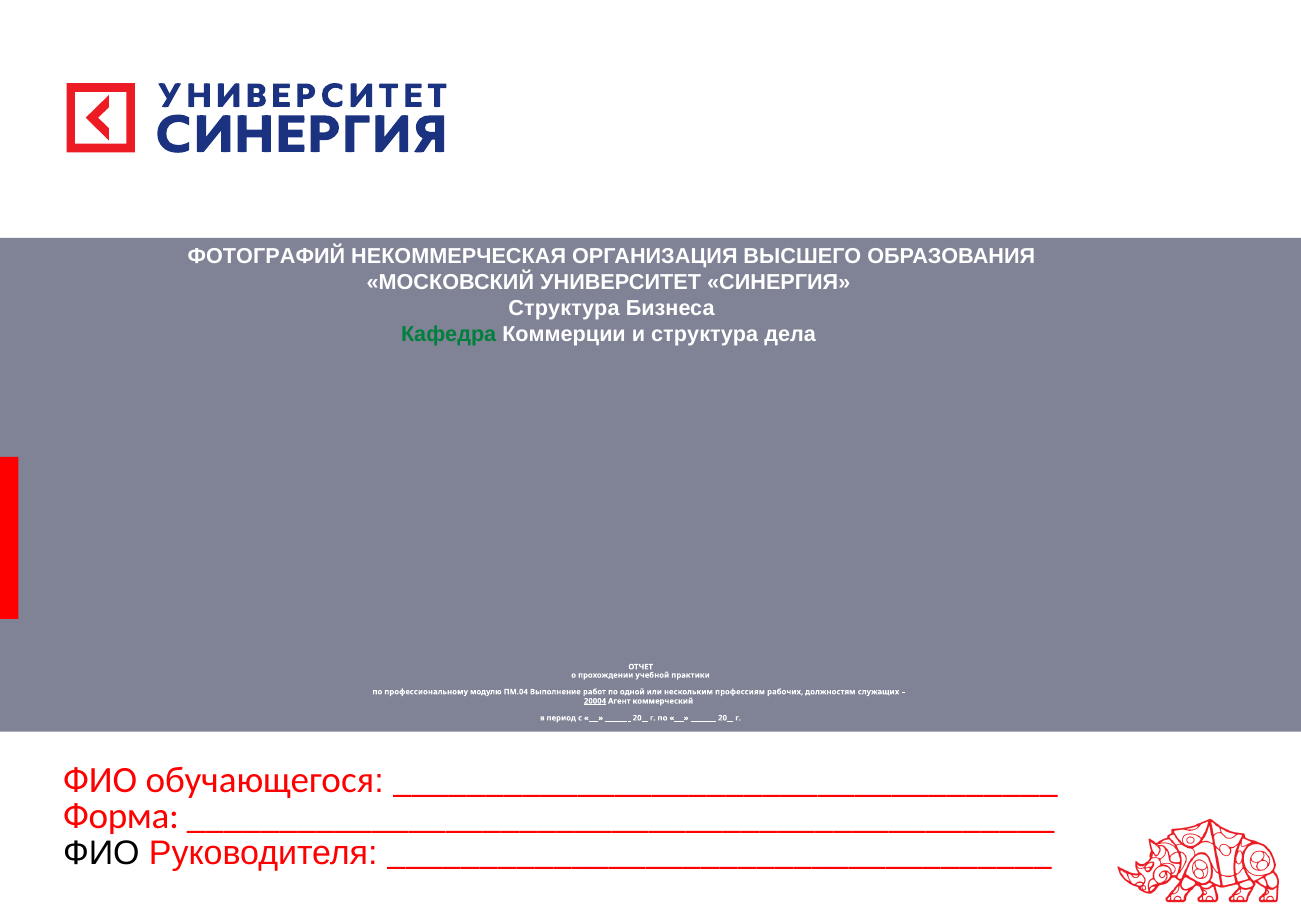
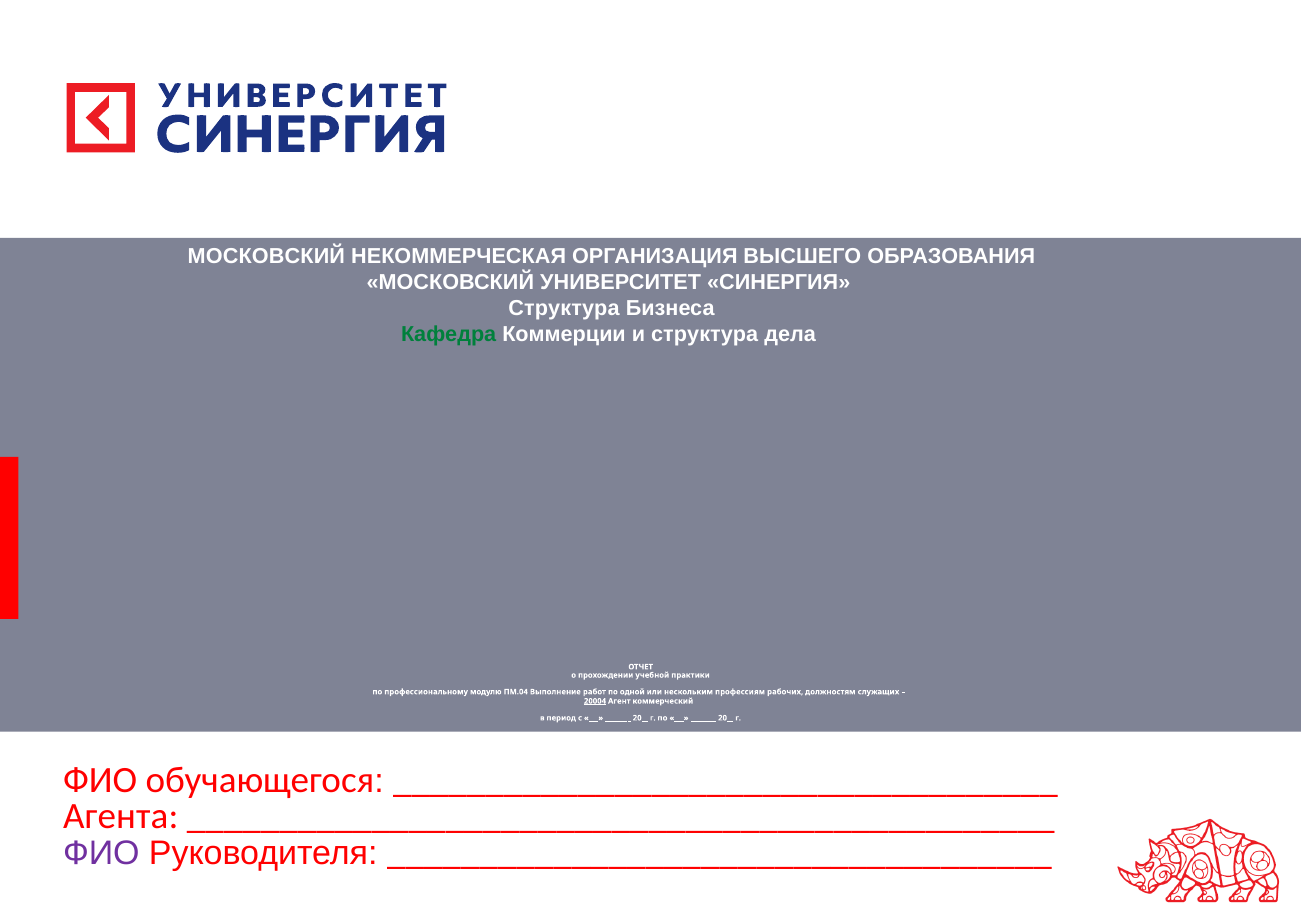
ФОТОГРАФИЙ: ФОТОГРАФИЙ -> МОСКОВСКИЙ (266, 256)
Форма: Форма -> Агента (121, 816)
ФИО colour: black -> purple (101, 853)
